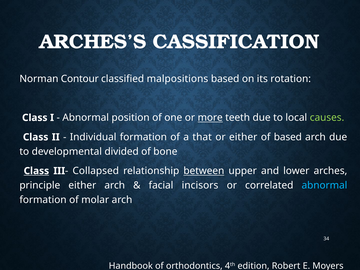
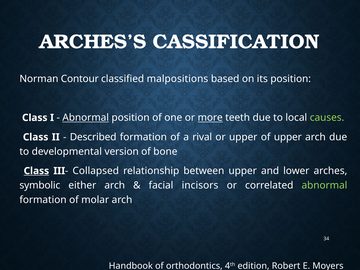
its rotation: rotation -> position (291, 79)
Abnormal underline: none -> present (86, 118)
Individual: Individual -> Described (93, 137)
that: that -> rival (202, 137)
or either: either -> upper (243, 137)
of based: based -> upper (288, 137)
divided: divided -> version (122, 151)
between underline: present -> none (204, 171)
principle: principle -> symbolic (40, 185)
abnormal colour: light blue -> light green (324, 185)
